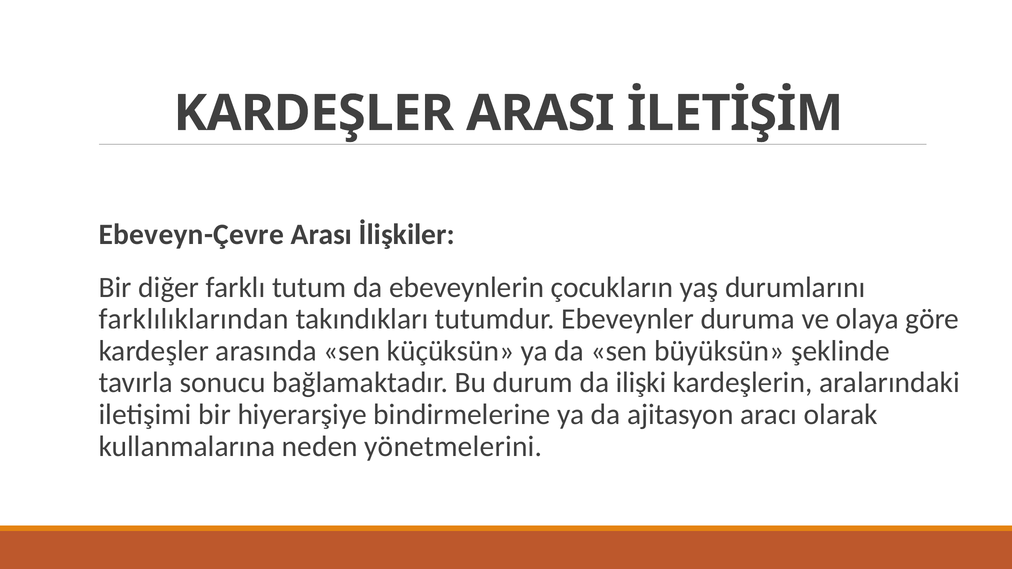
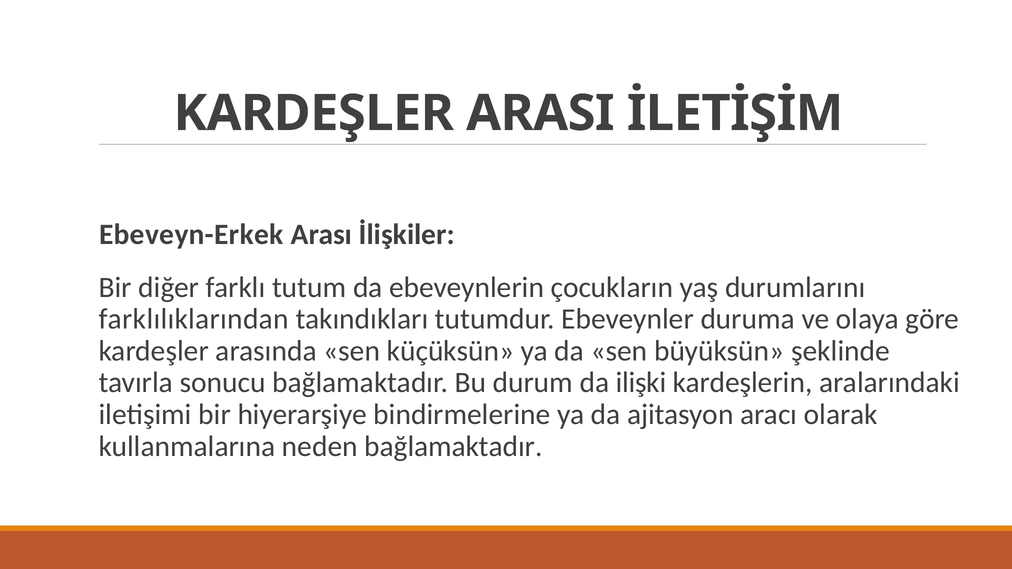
Ebeveyn-Çevre: Ebeveyn-Çevre -> Ebeveyn-Erkek (191, 235)
neden yönetmelerini: yönetmelerini -> bağlamaktadır (453, 447)
